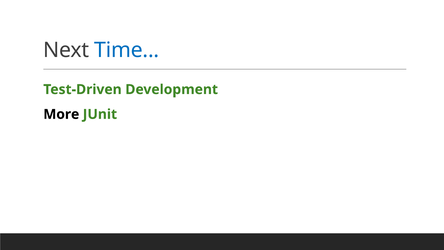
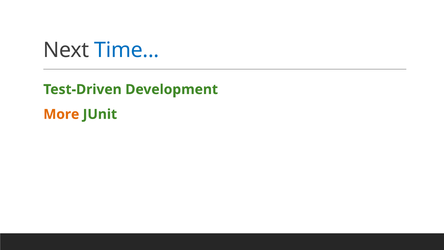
More colour: black -> orange (61, 114)
